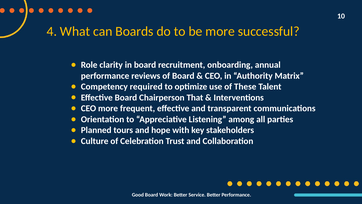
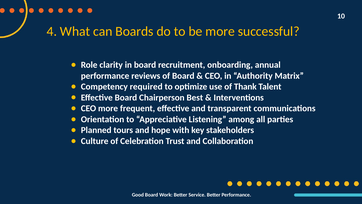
These: These -> Thank (245, 86)
That: That -> Best (195, 97)
